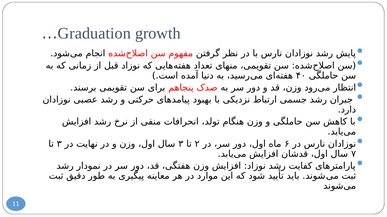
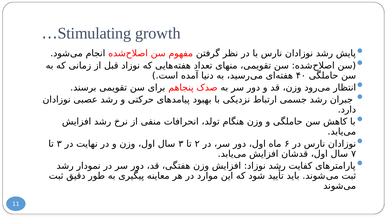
Graduation: Graduation -> Stimulating (94, 34)
